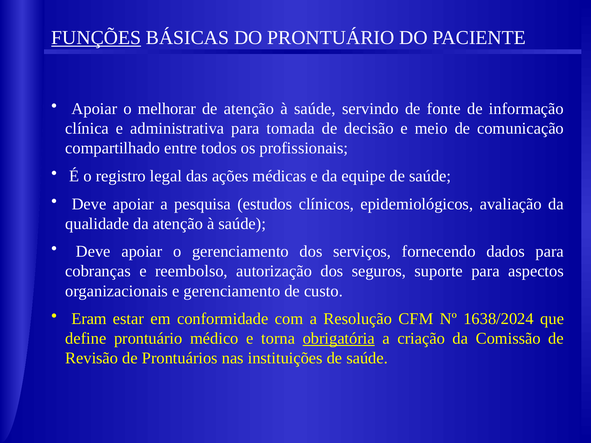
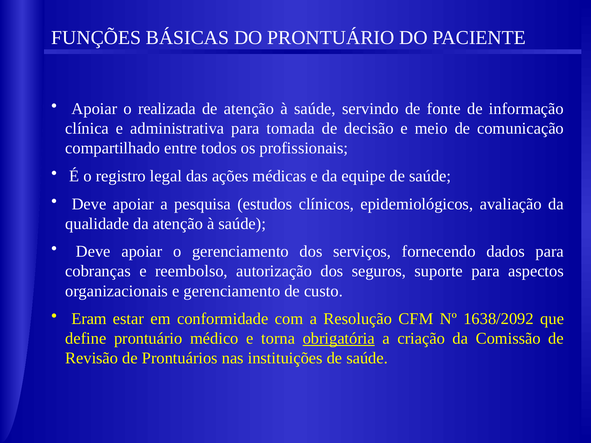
FUNÇÕES underline: present -> none (96, 38)
melhorar: melhorar -> realizada (167, 109)
1638/2024: 1638/2024 -> 1638/2092 (499, 319)
